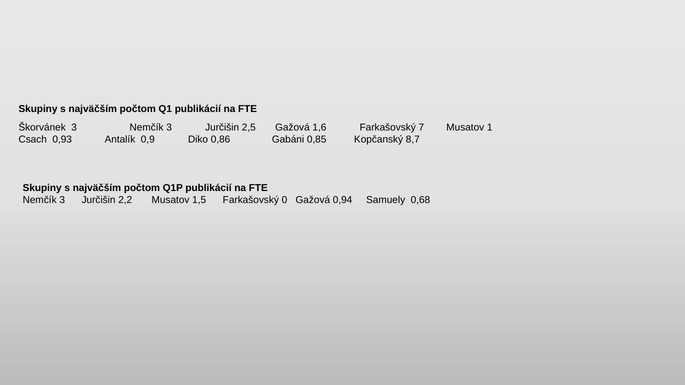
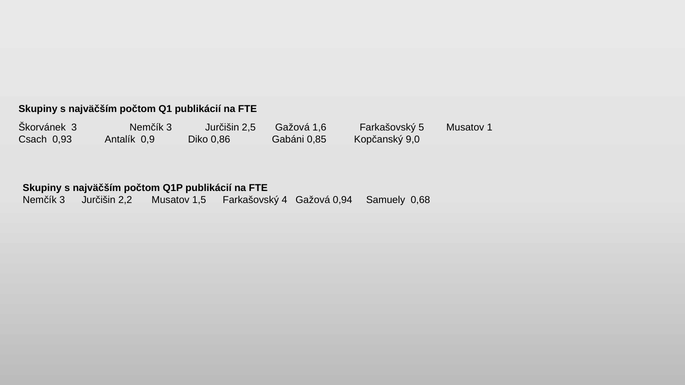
7: 7 -> 5 (421, 128)
8,7: 8,7 -> 9,0 (413, 140)
0: 0 -> 4 (284, 200)
